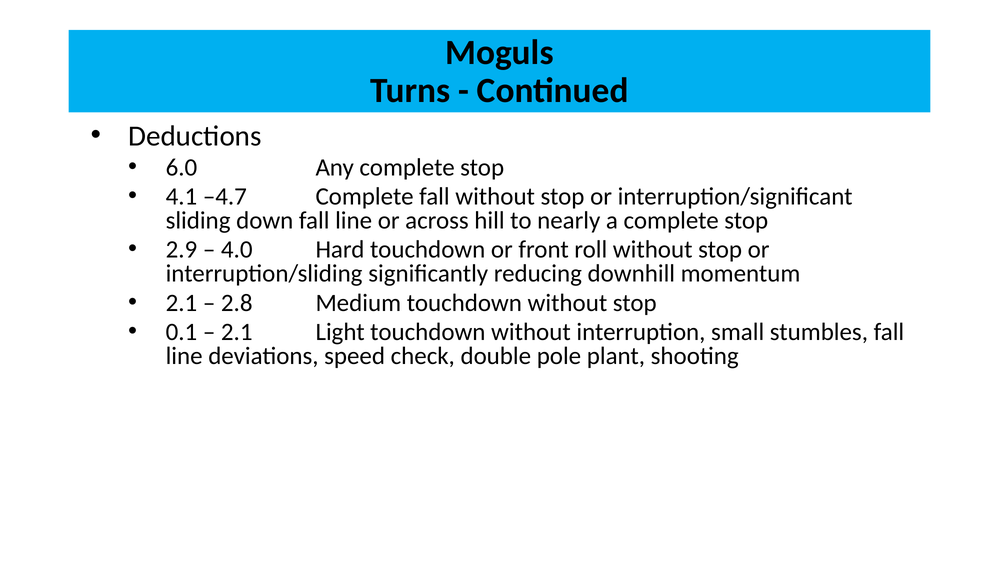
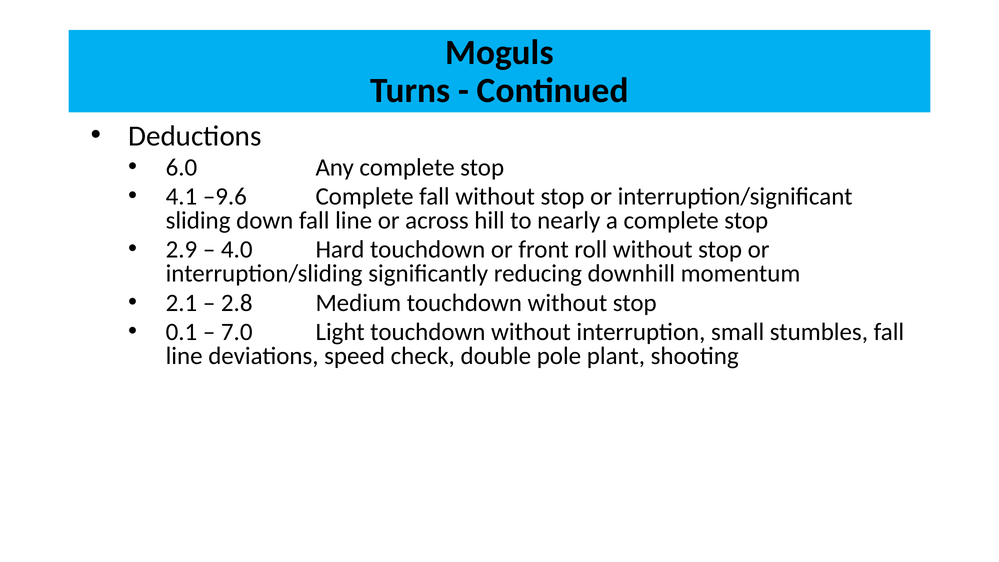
–4.7: –4.7 -> –9.6 (225, 197)
2.1: 2.1 -> 7.0 (237, 332)
